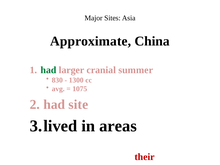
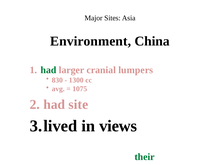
Approximate: Approximate -> Environment (91, 41)
summer: summer -> lumpers (136, 70)
areas: areas -> views (118, 126)
their colour: red -> green (145, 157)
